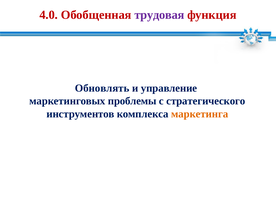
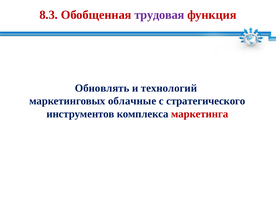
4.0: 4.0 -> 8.3 (49, 15)
управление: управление -> технологий (169, 88)
проблемы: проблемы -> облачные (132, 101)
маркетинга colour: orange -> red (200, 114)
